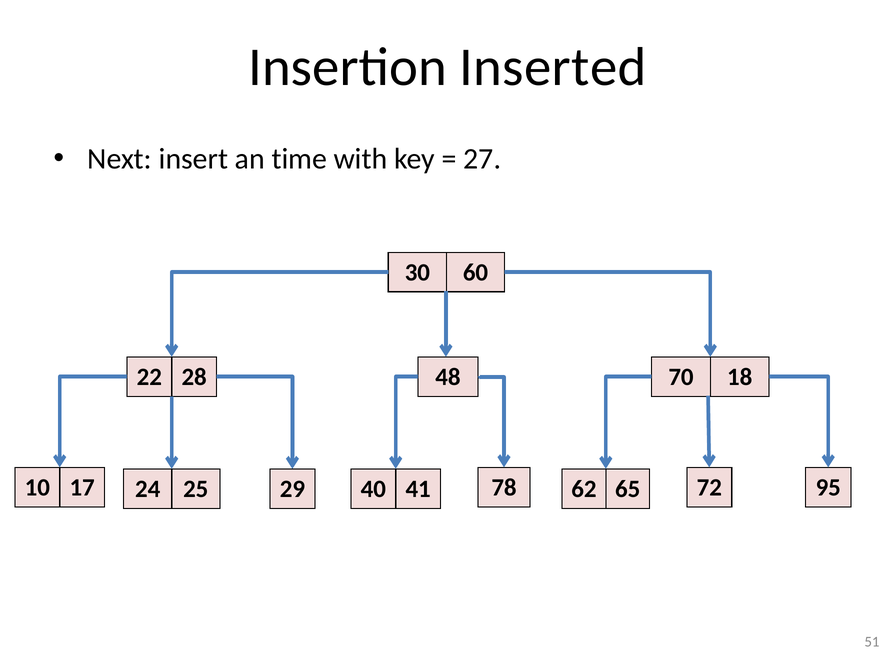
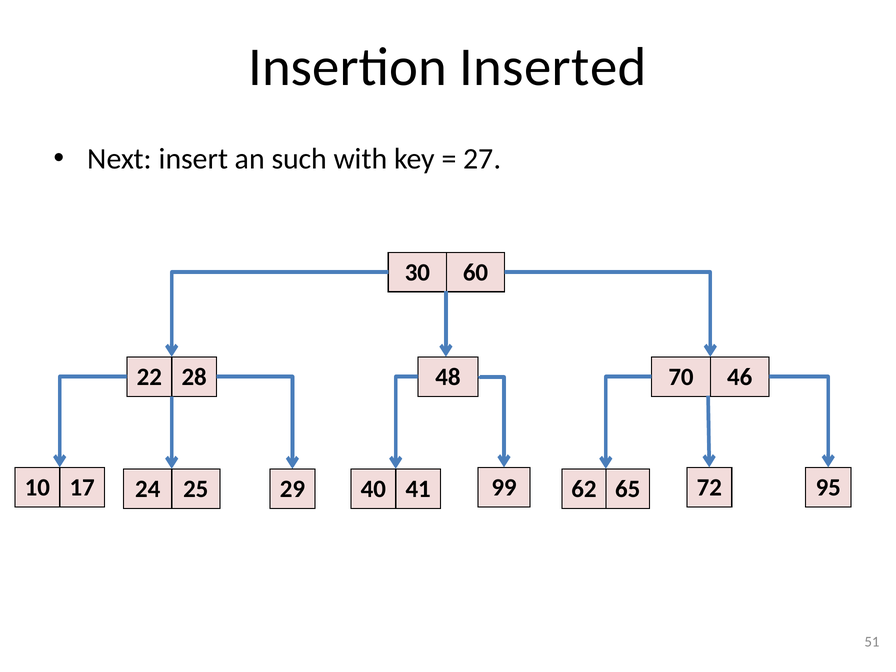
time: time -> such (299, 159)
18: 18 -> 46 (740, 377)
78: 78 -> 99 (504, 487)
